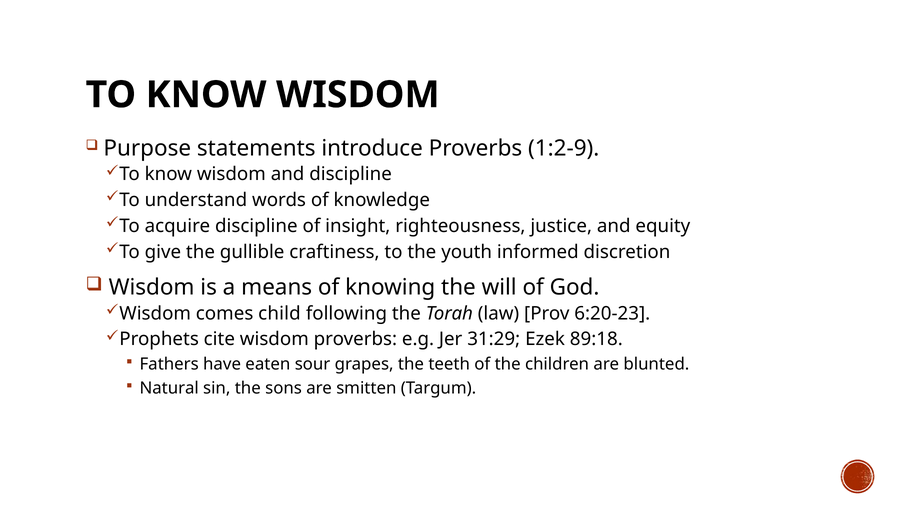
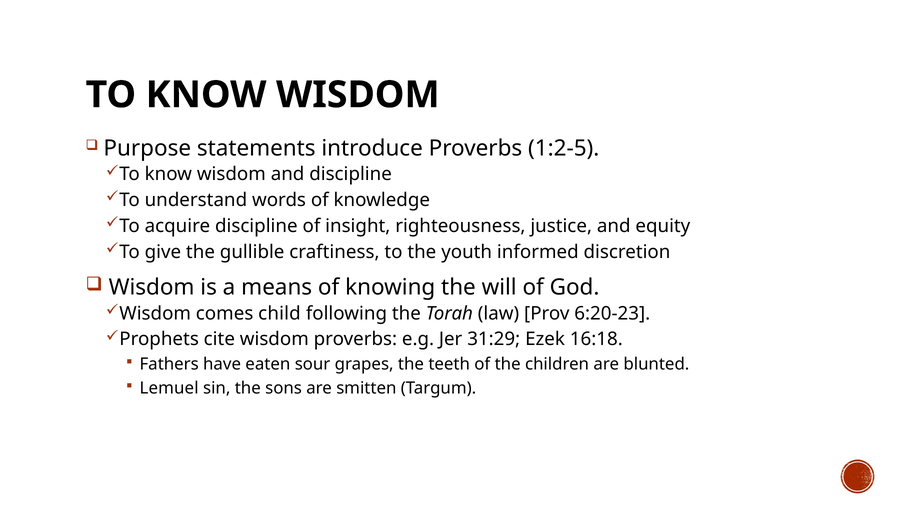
1:2-9: 1:2-9 -> 1:2-5 (564, 148)
89:18: 89:18 -> 16:18 (596, 339)
Natural: Natural -> Lemuel (169, 388)
